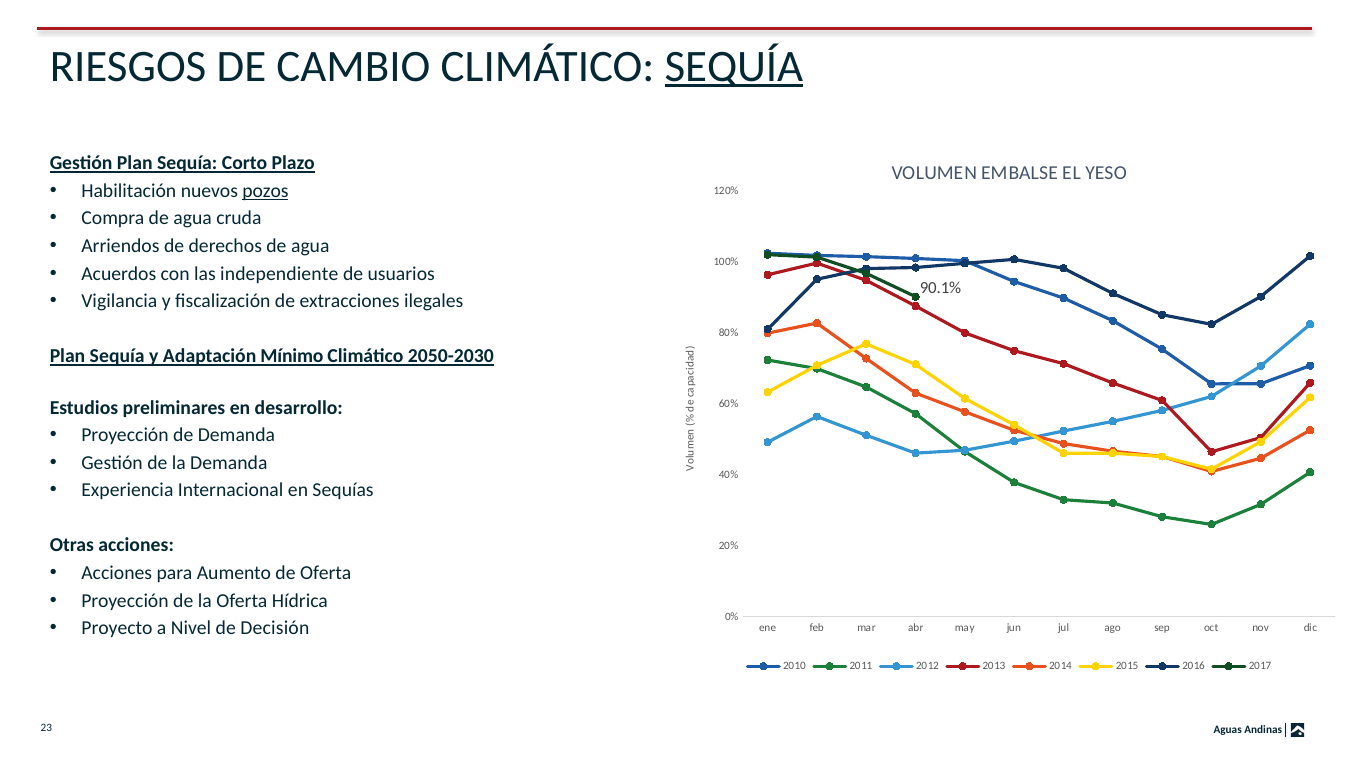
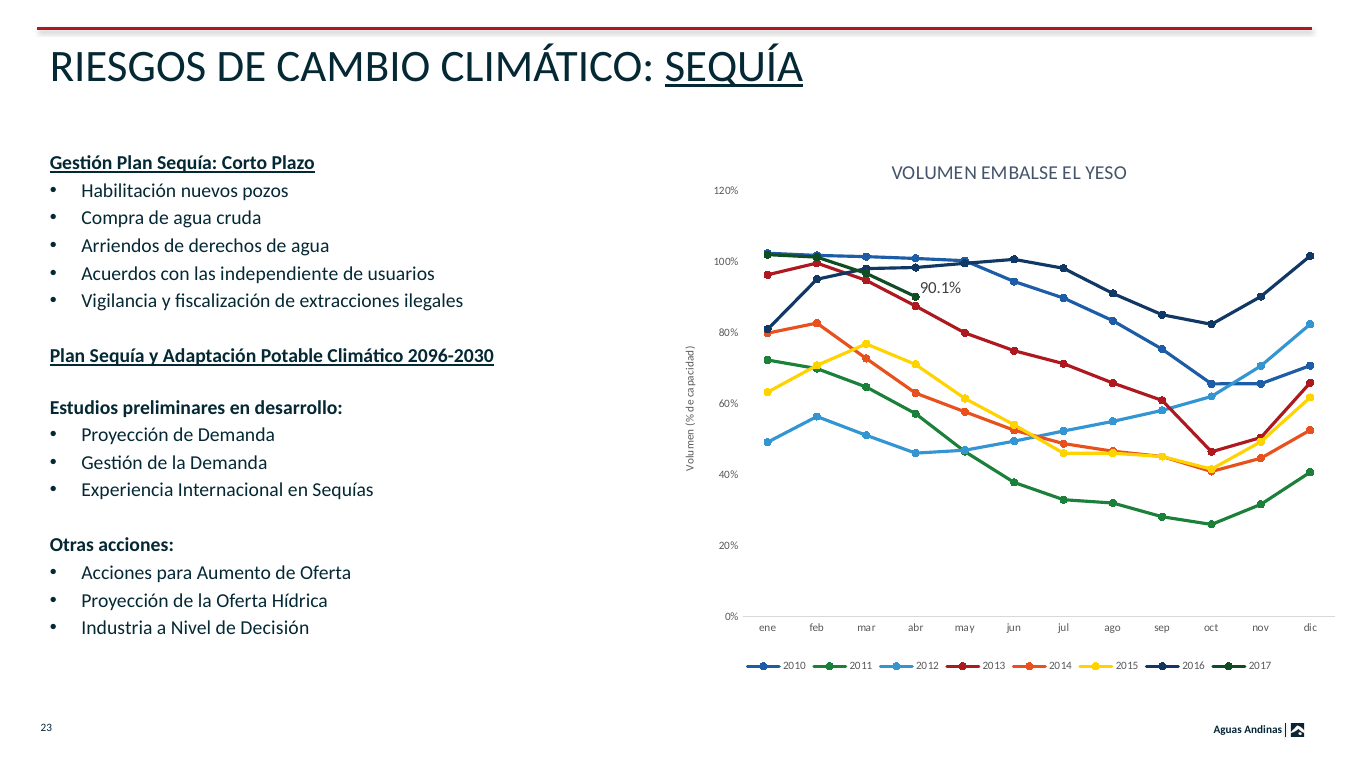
pozos underline: present -> none (265, 191)
Mínimo: Mínimo -> Potable (292, 356)
2050-2030: 2050-2030 -> 2096-2030 (451, 356)
Proyecto: Proyecto -> Industria (117, 628)
